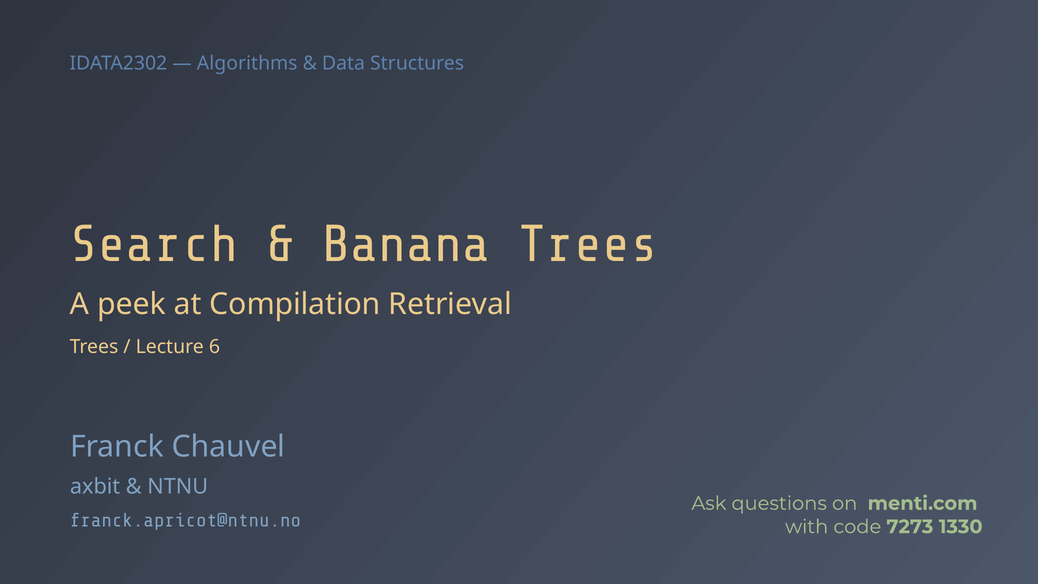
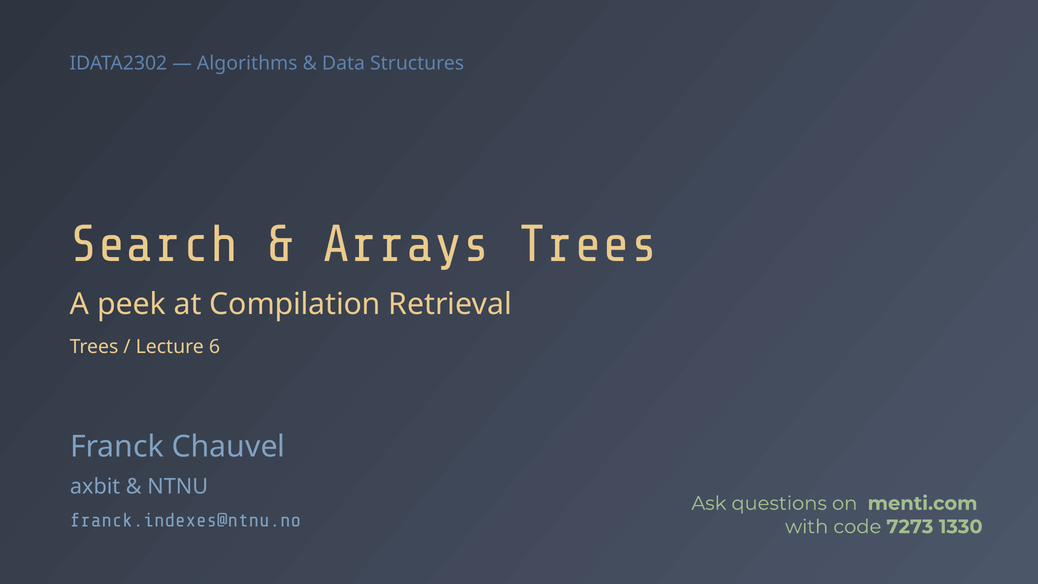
Banana: Banana -> Arrays (406, 244)
franck.apricot@ntnu.no: franck.apricot@ntnu.no -> franck.indexes@ntnu.no (186, 520)
